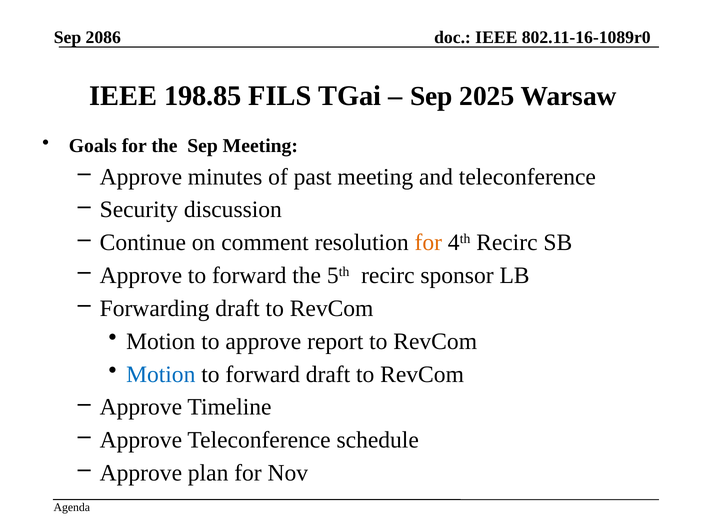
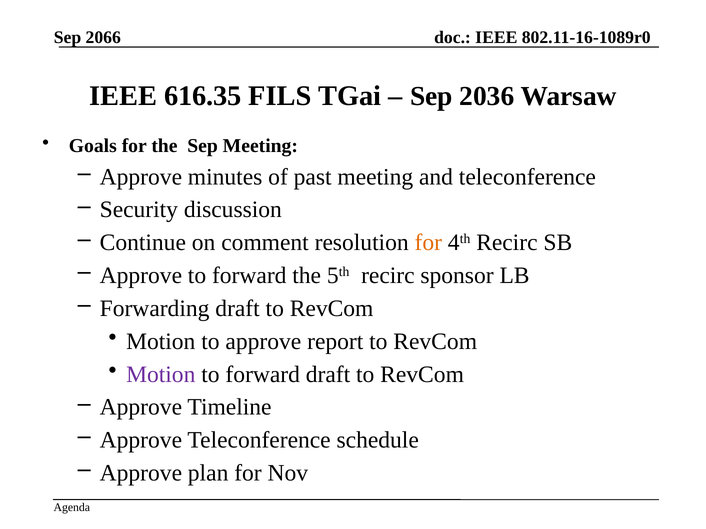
2086: 2086 -> 2066 (103, 38)
198.85: 198.85 -> 616.35 (203, 96)
2025: 2025 -> 2036 (487, 96)
Motion colour: blue -> purple (161, 375)
